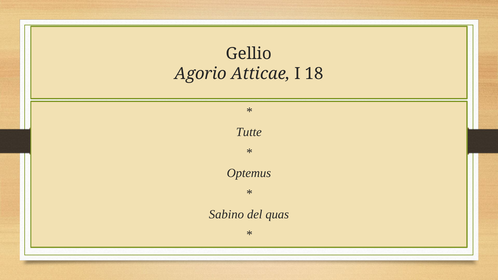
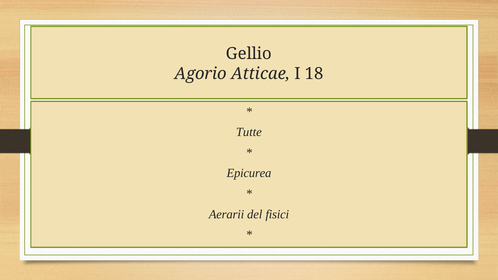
Optemus: Optemus -> Epicurea (249, 173)
Sabino: Sabino -> Aerarii (227, 214)
quas: quas -> fisici (277, 214)
